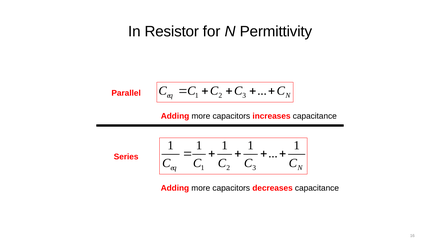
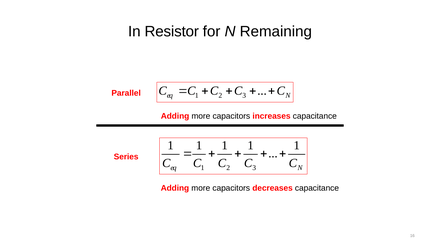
Permittivity: Permittivity -> Remaining (276, 32)
